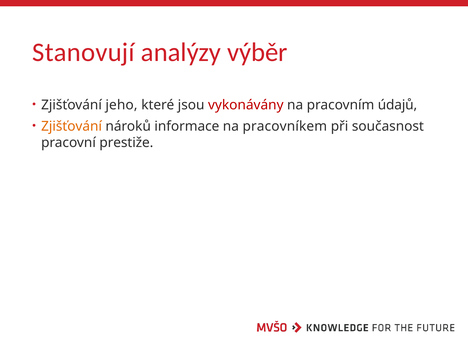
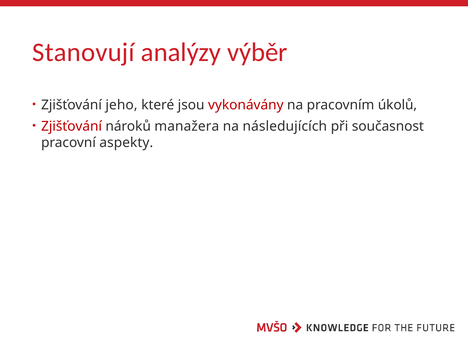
údajů: údajů -> úkolů (397, 105)
Zjišťování colour: orange -> red (72, 126)
informace: informace -> manažera (187, 126)
pracovníkem: pracovníkem -> následujících (285, 126)
prestiže: prestiže -> aspekty (126, 143)
